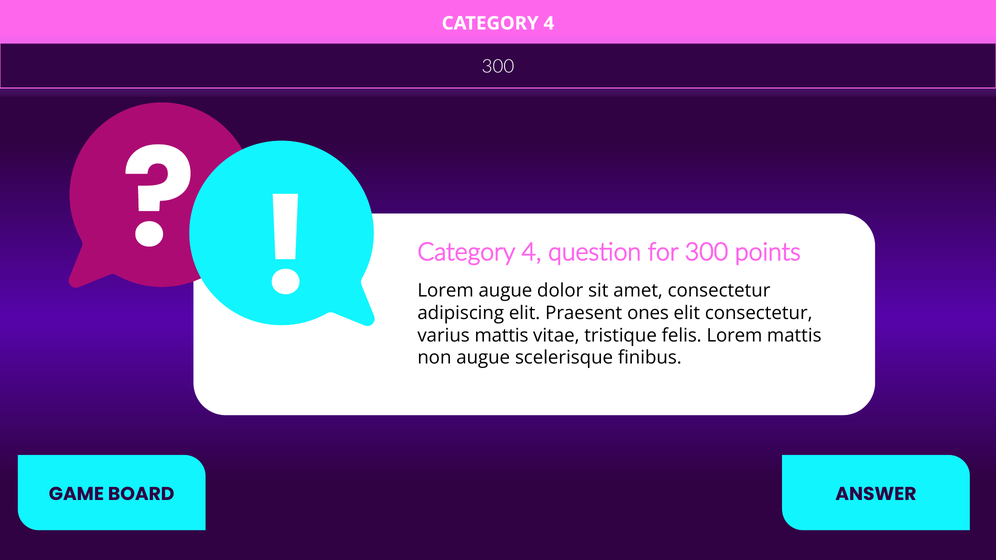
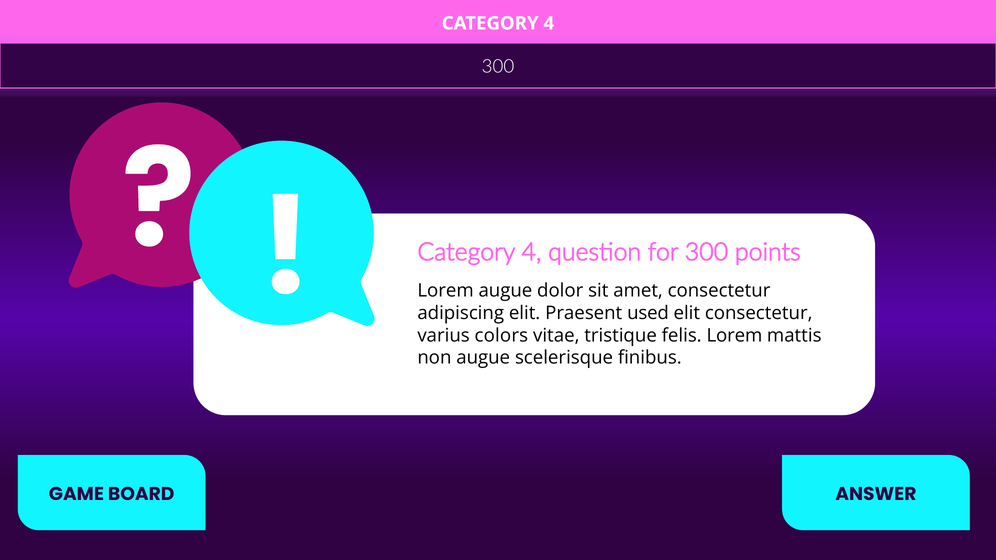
ones: ones -> used (648, 313)
varius mattis: mattis -> colors (501, 336)
